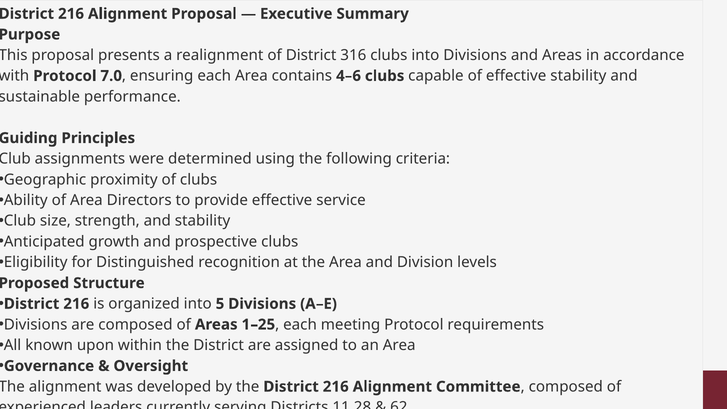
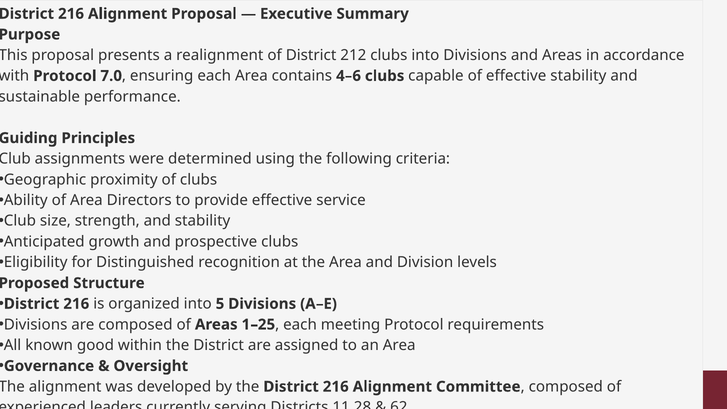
316: 316 -> 212 (353, 55)
upon: upon -> good (95, 345)
